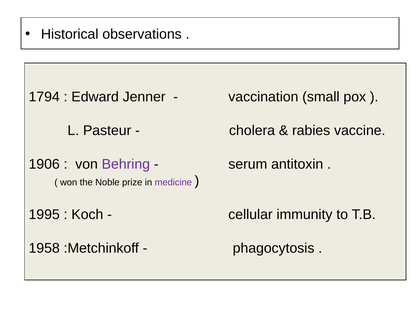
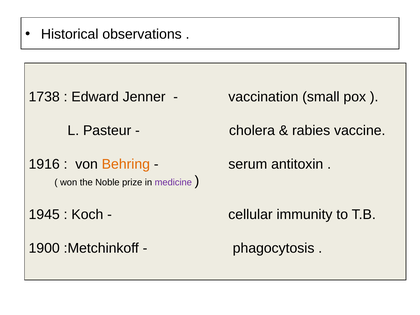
1794: 1794 -> 1738 (44, 97)
1906: 1906 -> 1916 (44, 164)
Behring colour: purple -> orange (126, 164)
1995: 1995 -> 1945 (44, 214)
1958: 1958 -> 1900 (44, 248)
